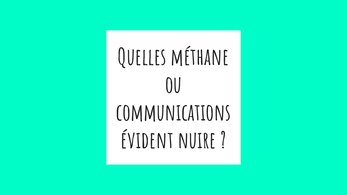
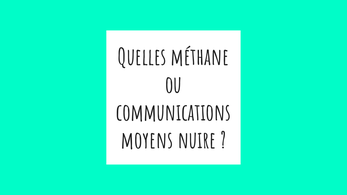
évident: évident -> moyens (147, 141)
